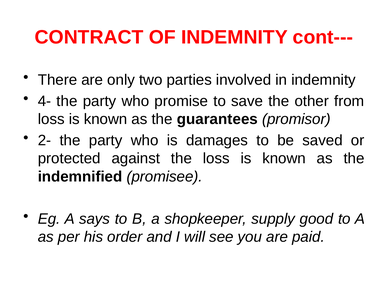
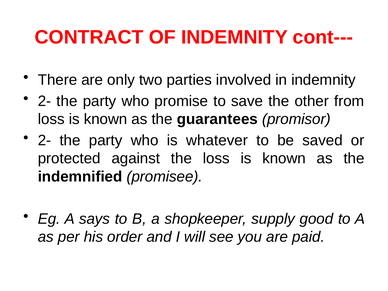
4-: 4- -> 2- (45, 101)
damages: damages -> whatever (217, 140)
